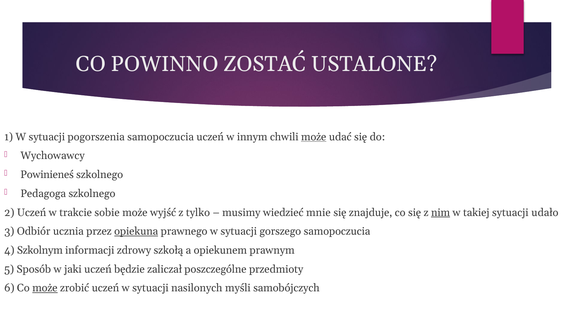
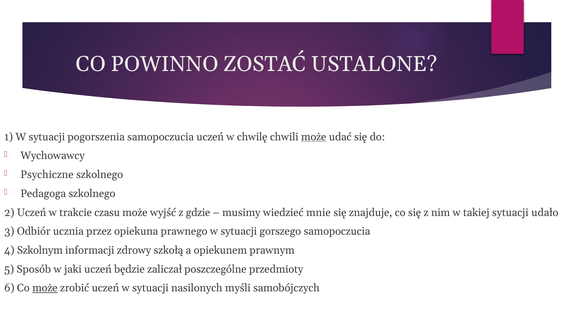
innym: innym -> chwilę (252, 137)
Powinieneś: Powinieneś -> Psychiczne (47, 175)
sobie: sobie -> czasu (107, 212)
tylko: tylko -> gdzie (198, 212)
nim underline: present -> none (441, 212)
opiekuna underline: present -> none (136, 231)
